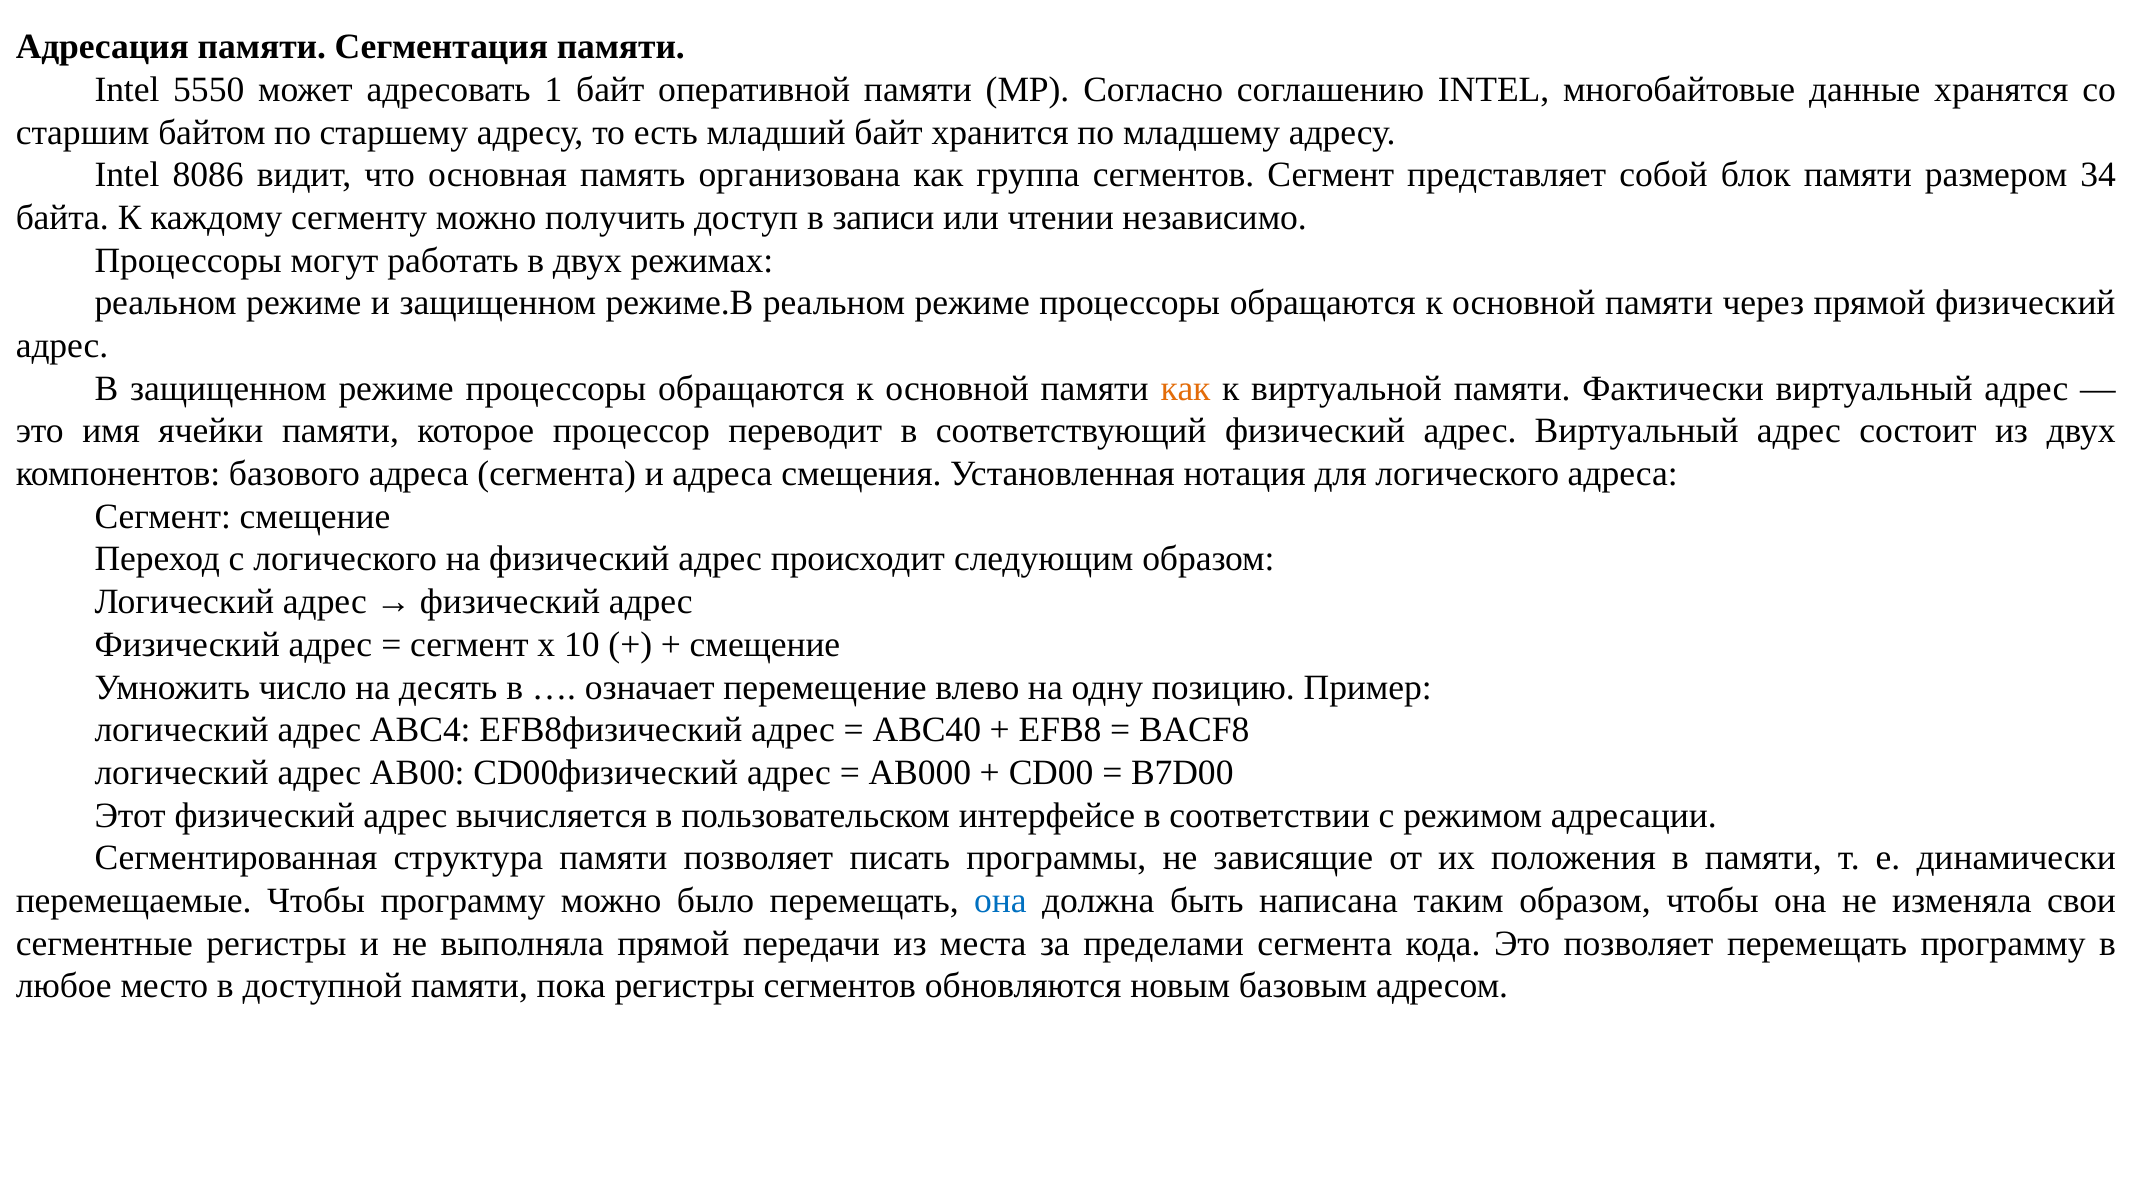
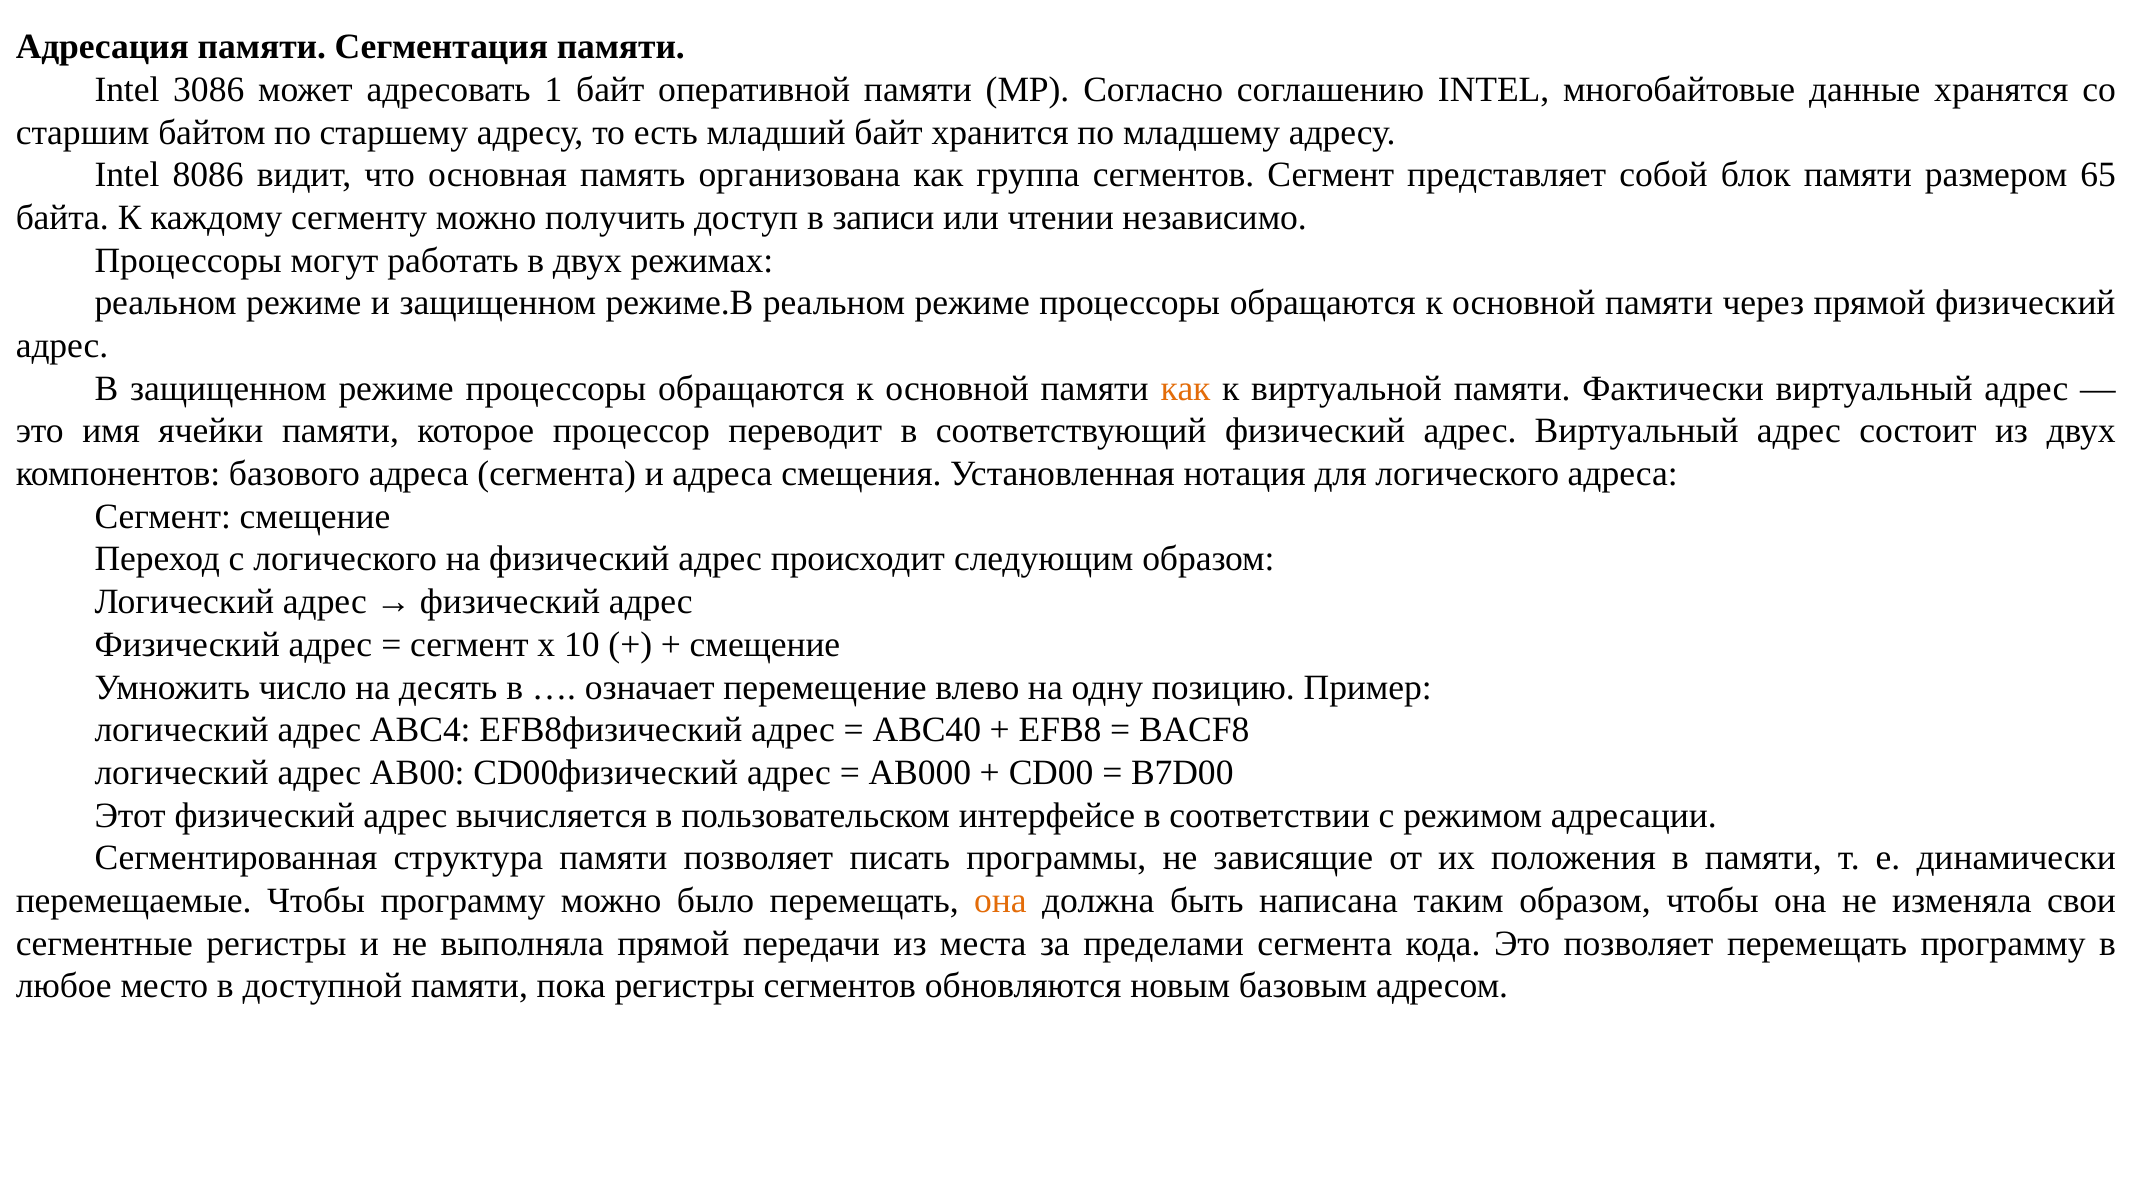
5550: 5550 -> 3086 (209, 90)
34: 34 -> 65 (2098, 175)
она colour: blue -> orange (1000, 901)
